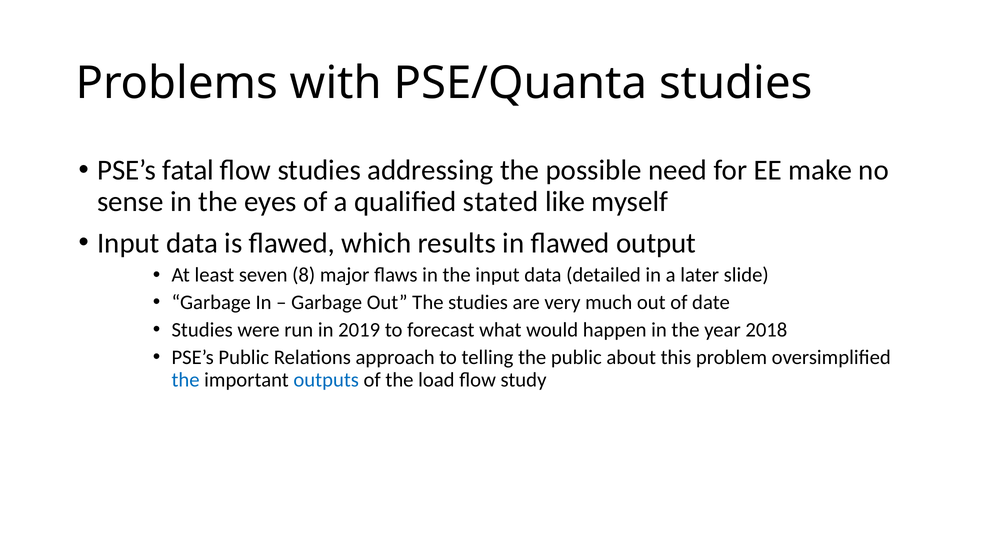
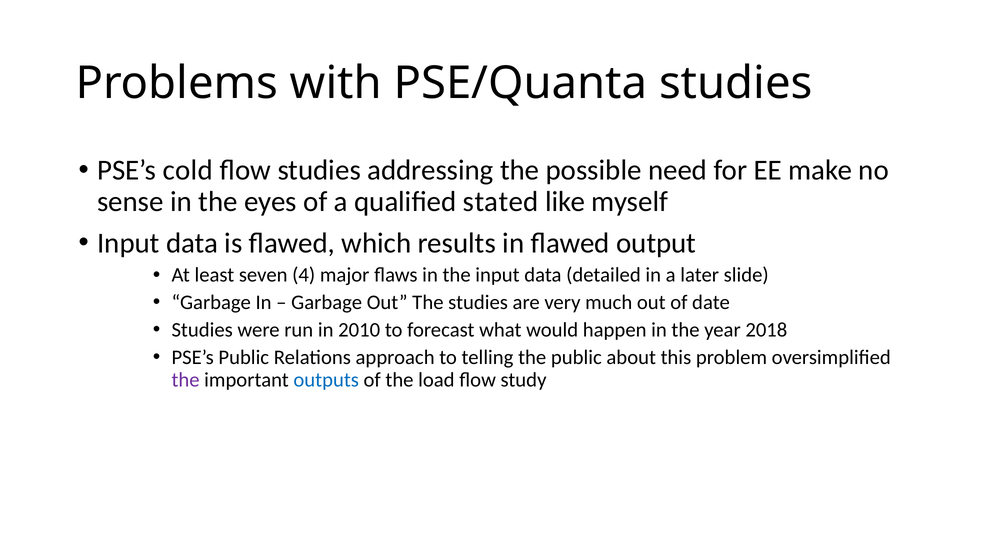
fatal: fatal -> cold (188, 170)
8: 8 -> 4 (304, 275)
2019: 2019 -> 2010 (359, 330)
the colour: blue -> purple (186, 380)
